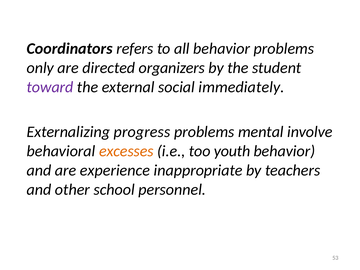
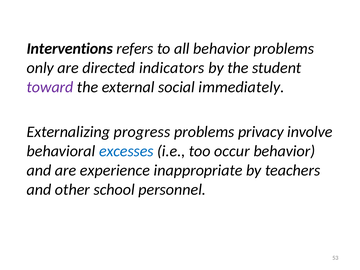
Coordinators: Coordinators -> Interventions (70, 49)
organizers: organizers -> indicators (172, 68)
mental: mental -> privacy (261, 132)
excesses colour: orange -> blue (126, 151)
youth: youth -> occur (232, 151)
